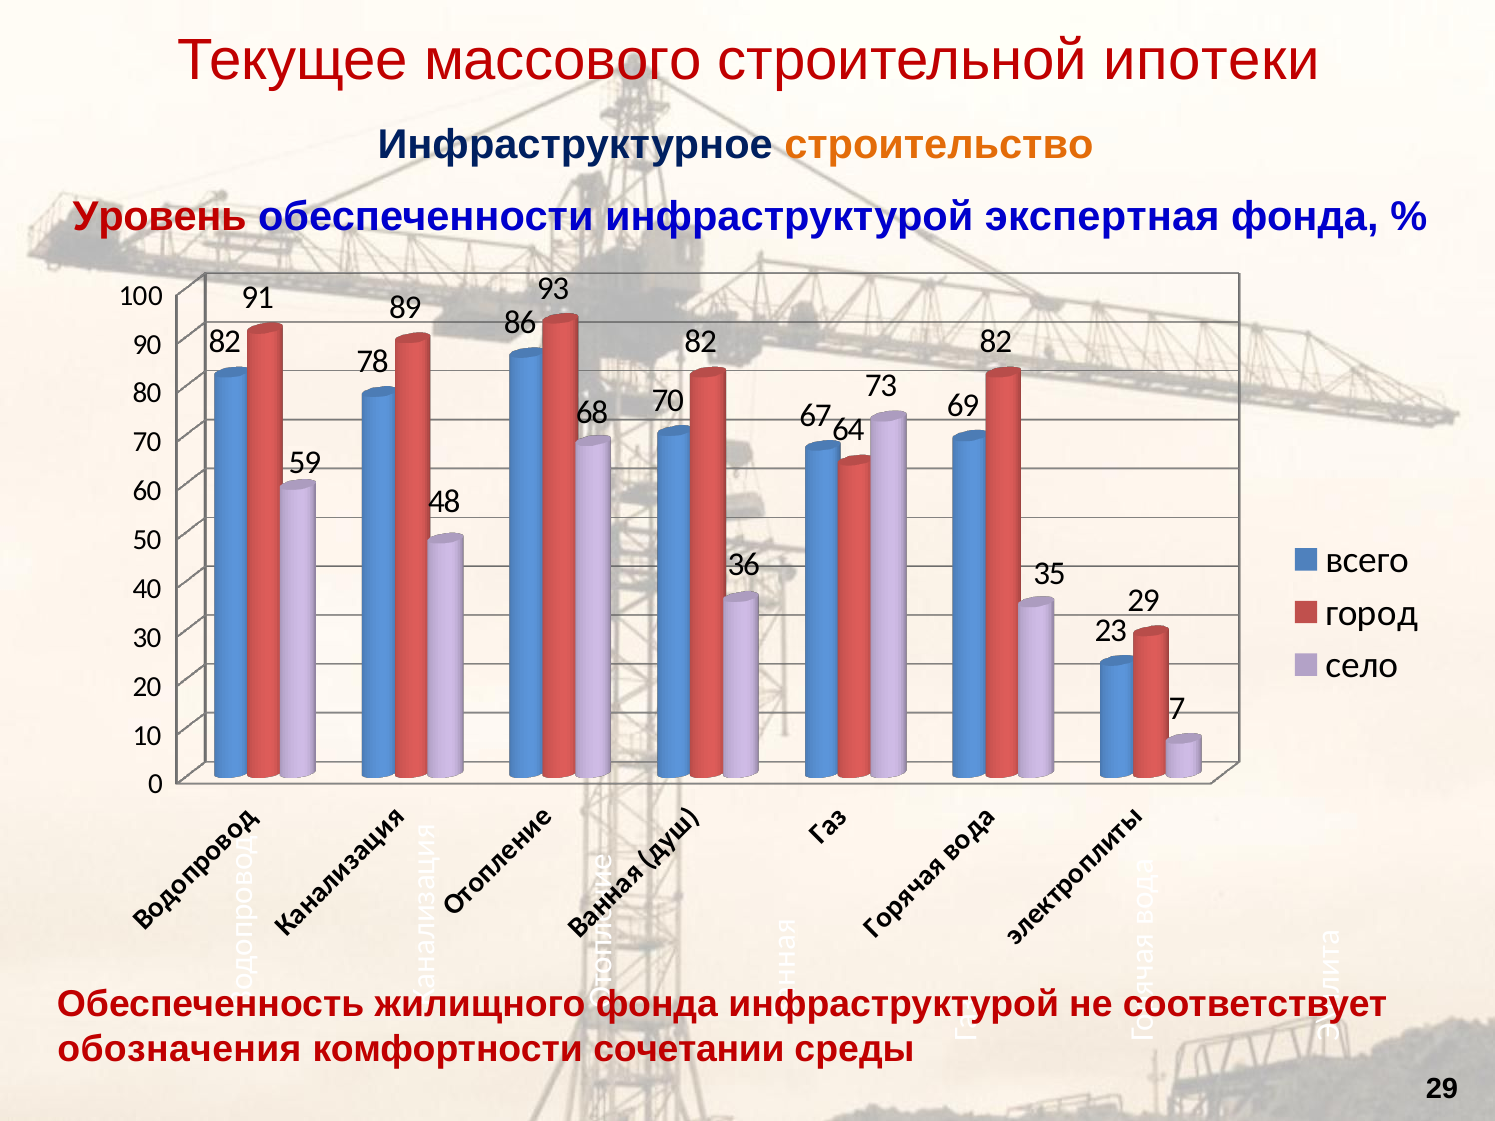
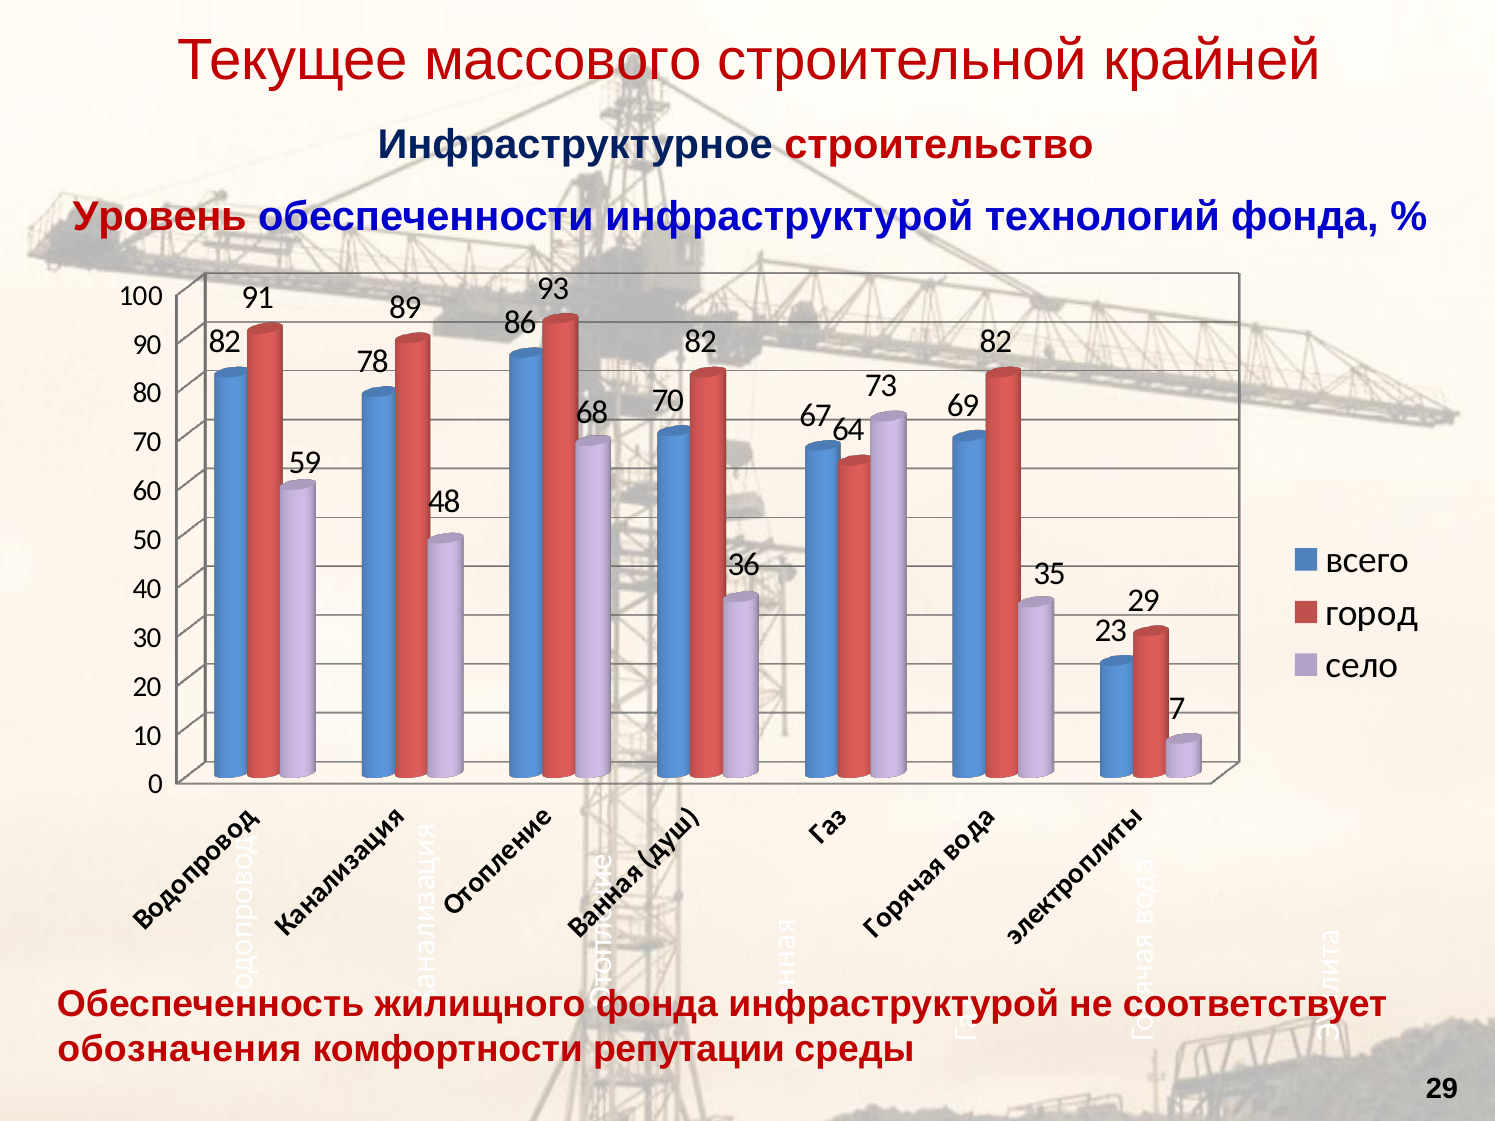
ипотеки: ипотеки -> крайней (1212, 61)
строительство colour: orange -> red (939, 145)
экспертная: экспертная -> технологий (1102, 217)
сочетании: сочетании -> репутации (689, 1049)
